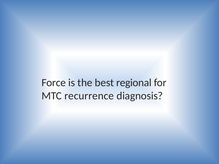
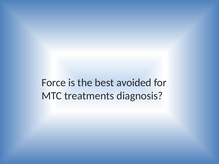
regional: regional -> avoided (134, 83)
recurrence: recurrence -> treatments (89, 96)
